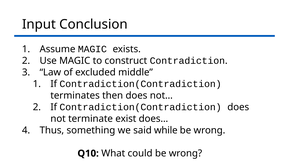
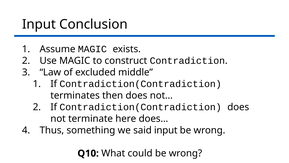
exist: exist -> here (126, 118)
said while: while -> input (166, 130)
